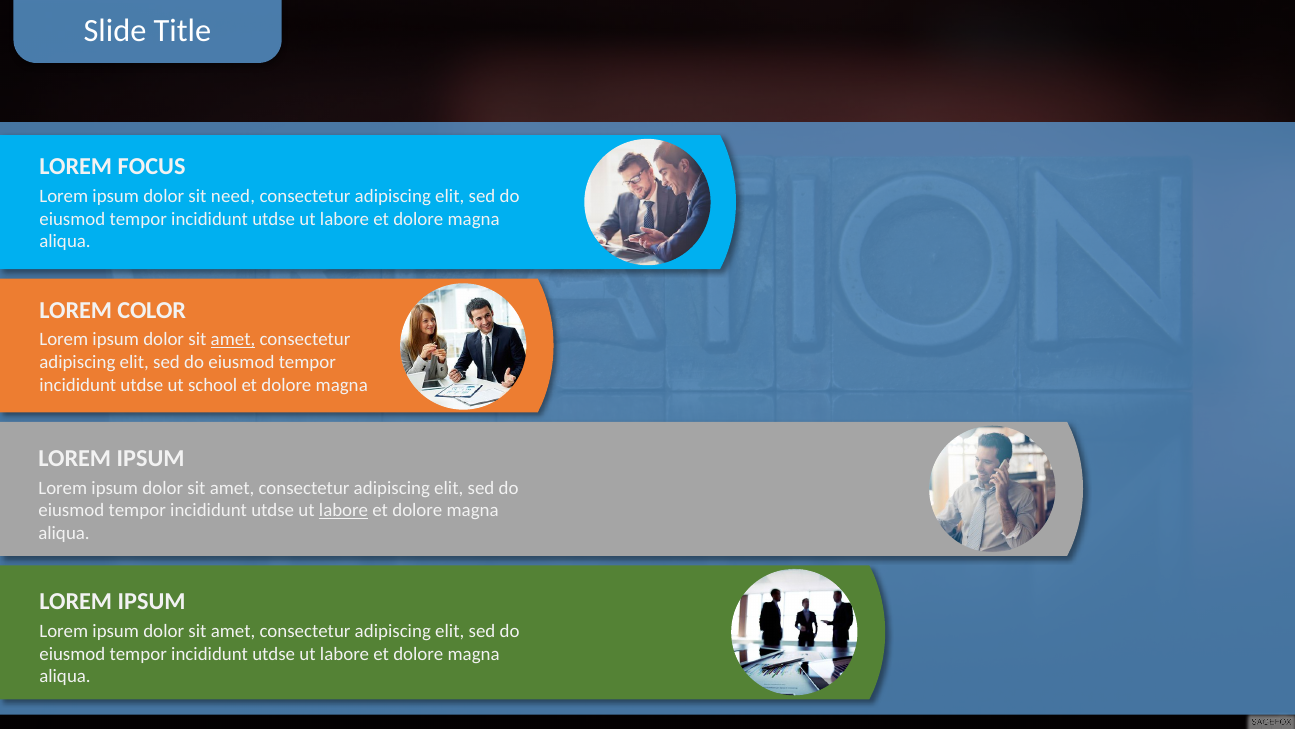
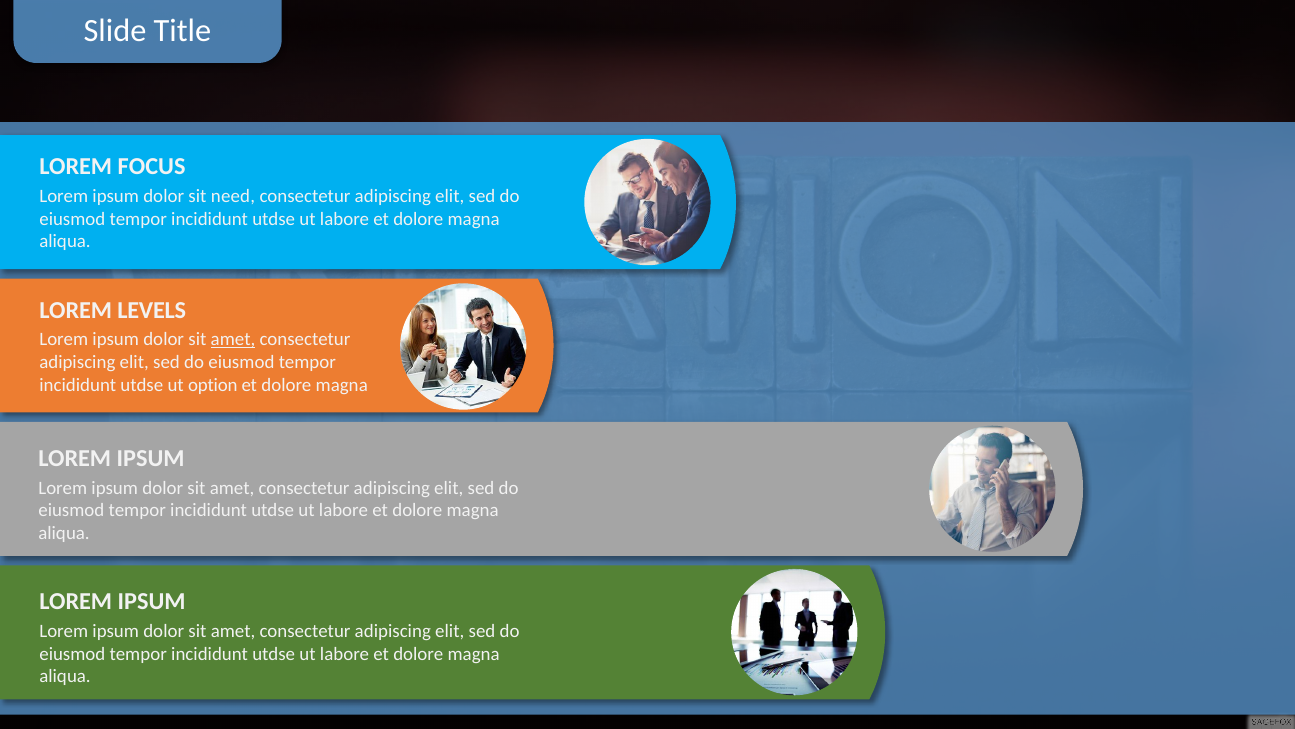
COLOR: COLOR -> LEVELS (152, 310)
school: school -> option (213, 385)
labore underline: present -> none (344, 510)
